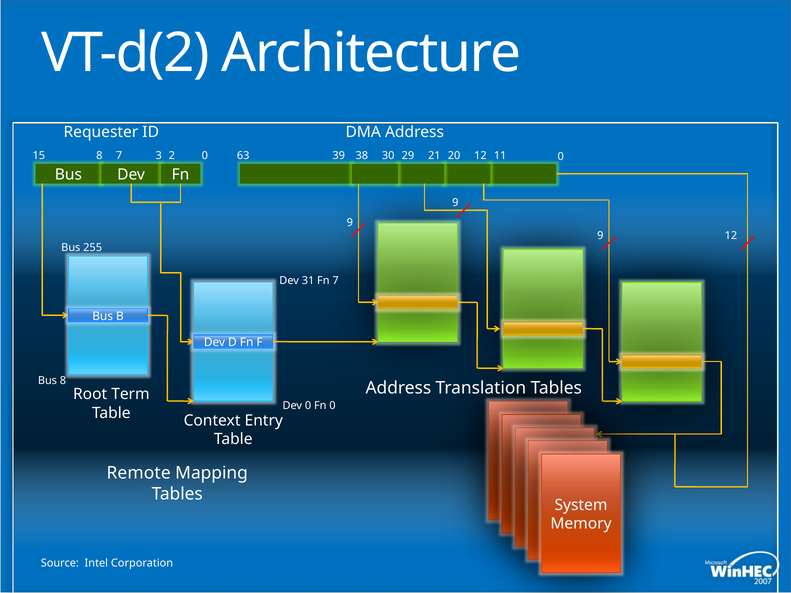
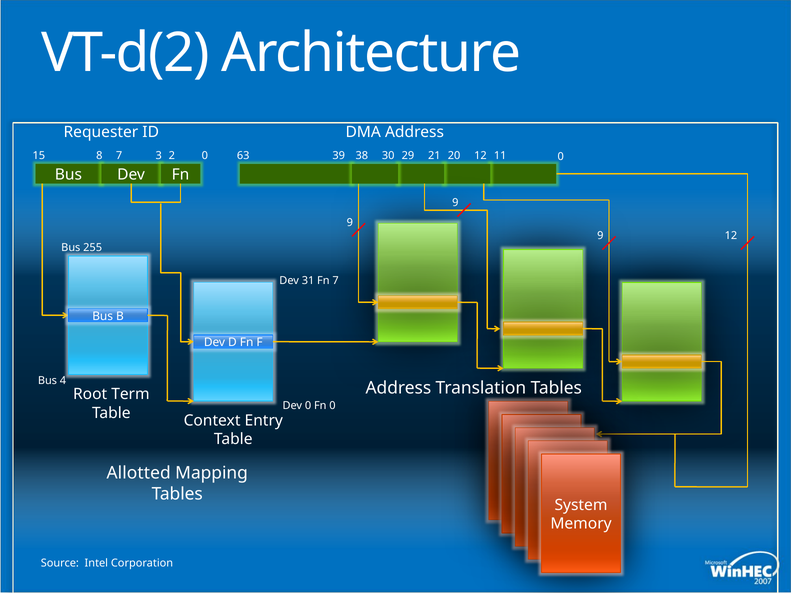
Bus 8: 8 -> 4 (63, 381)
Remote: Remote -> Allotted (139, 473)
